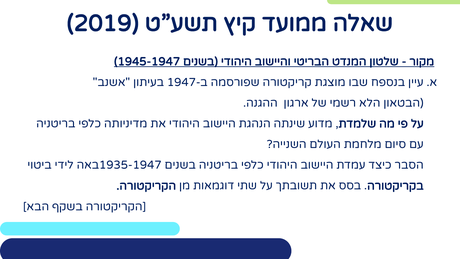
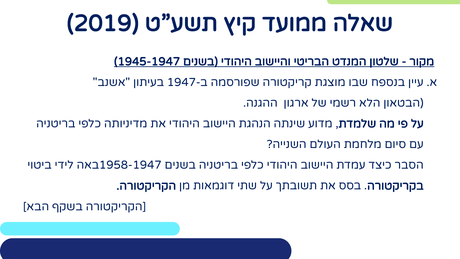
1935-1947: 1935-1947 -> 1958-1947 (130, 165)
